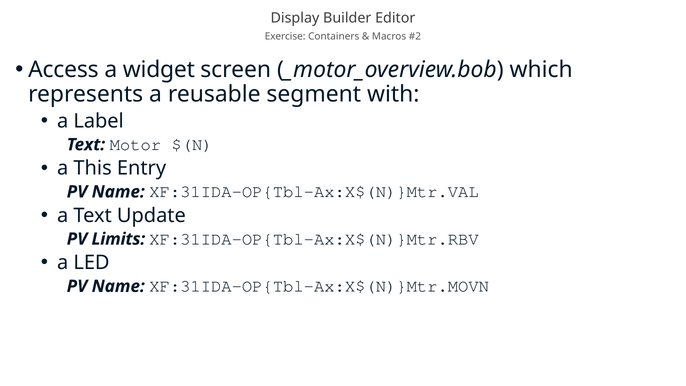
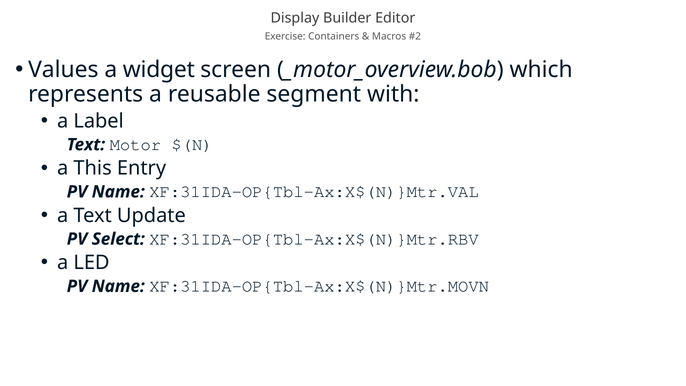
Access: Access -> Values (63, 69)
Limits: Limits -> Select (118, 239)
